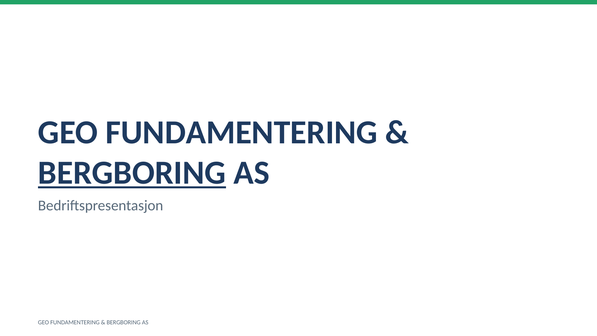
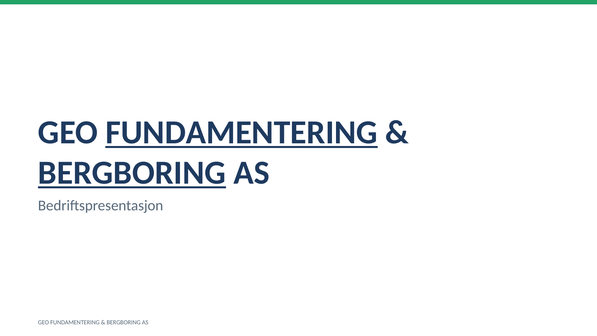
FUNDAMENTERING underline: none -> present (242, 132)
